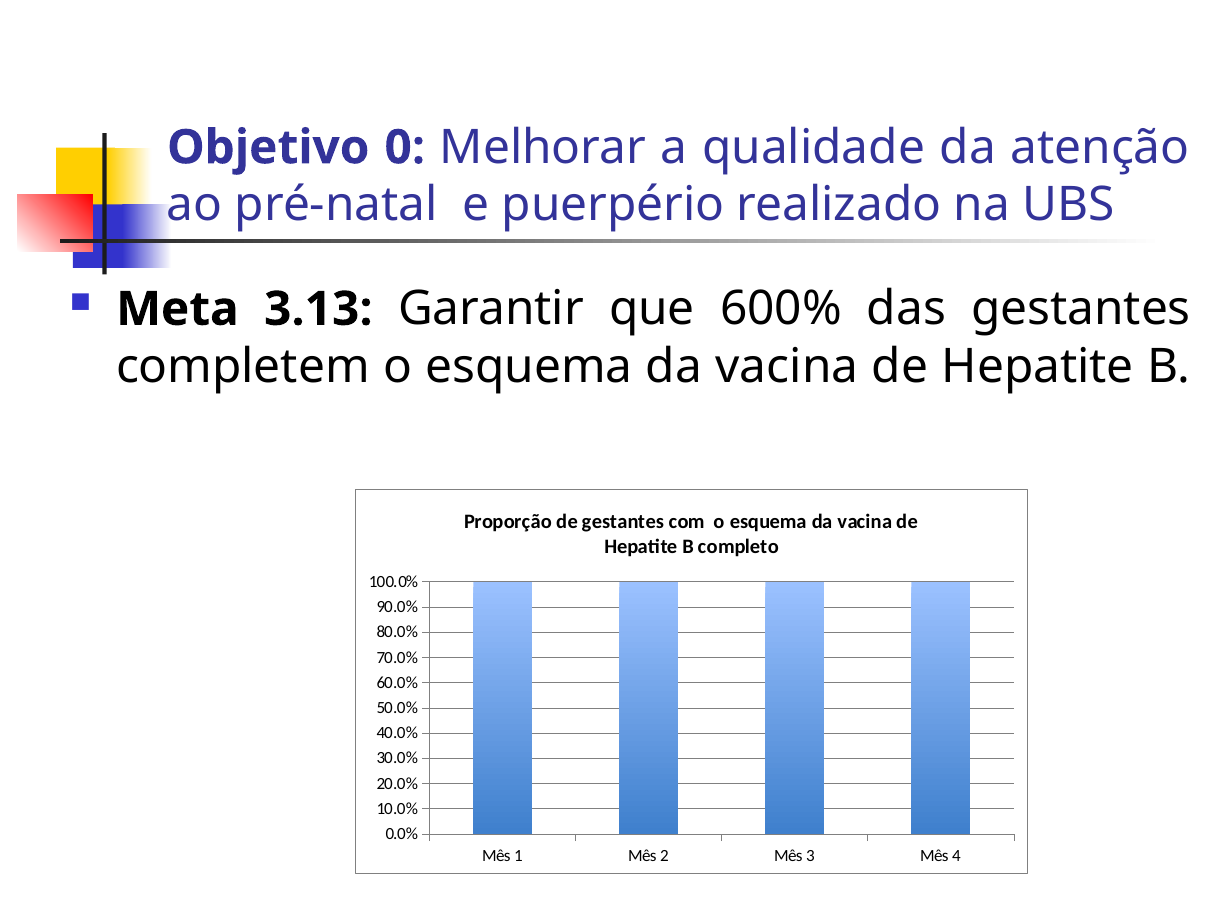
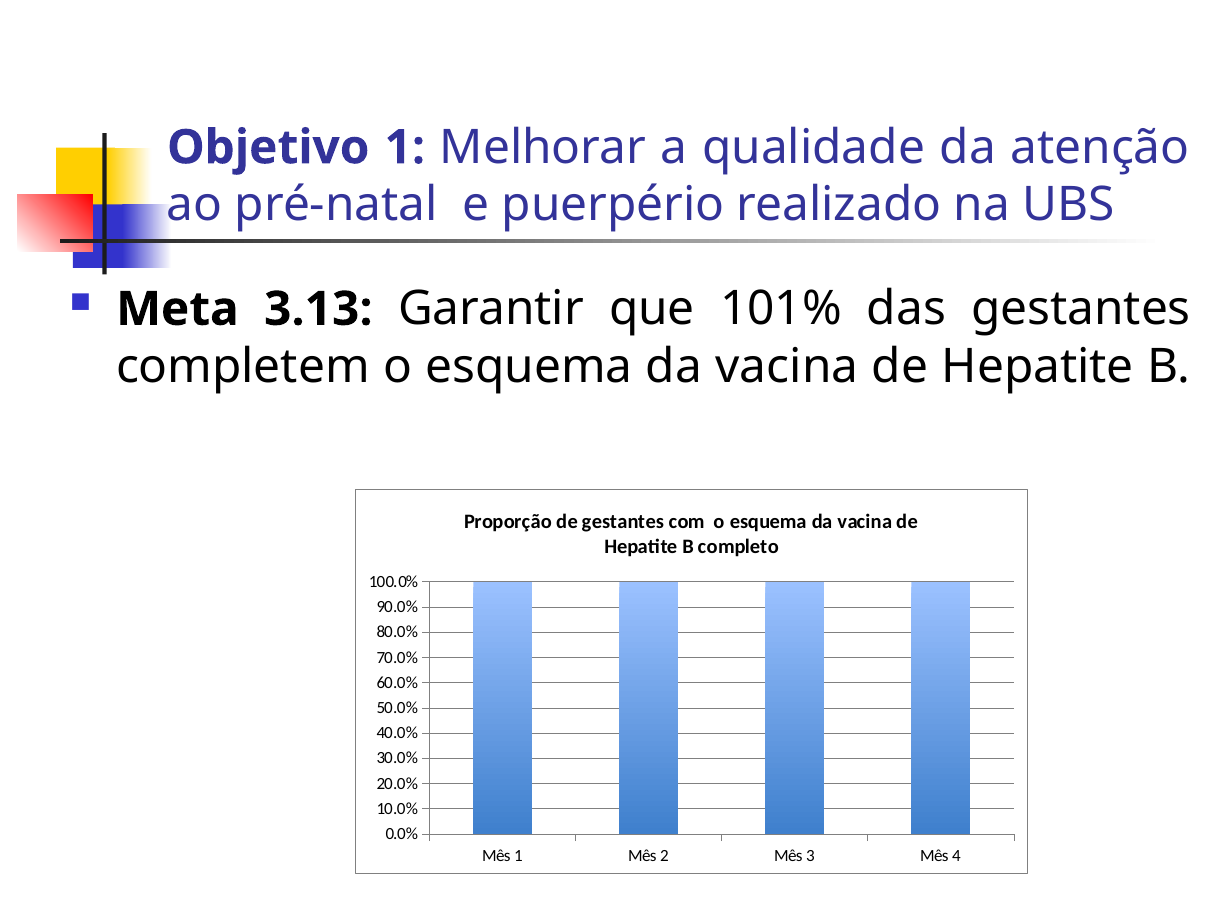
Objetivo 0: 0 -> 1 (405, 148)
600%: 600% -> 101% (781, 309)
